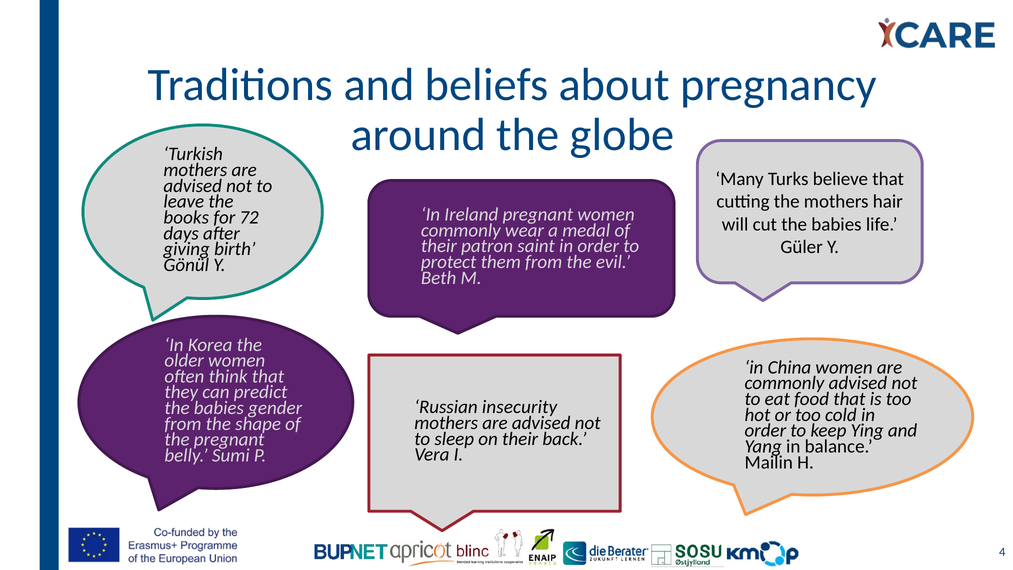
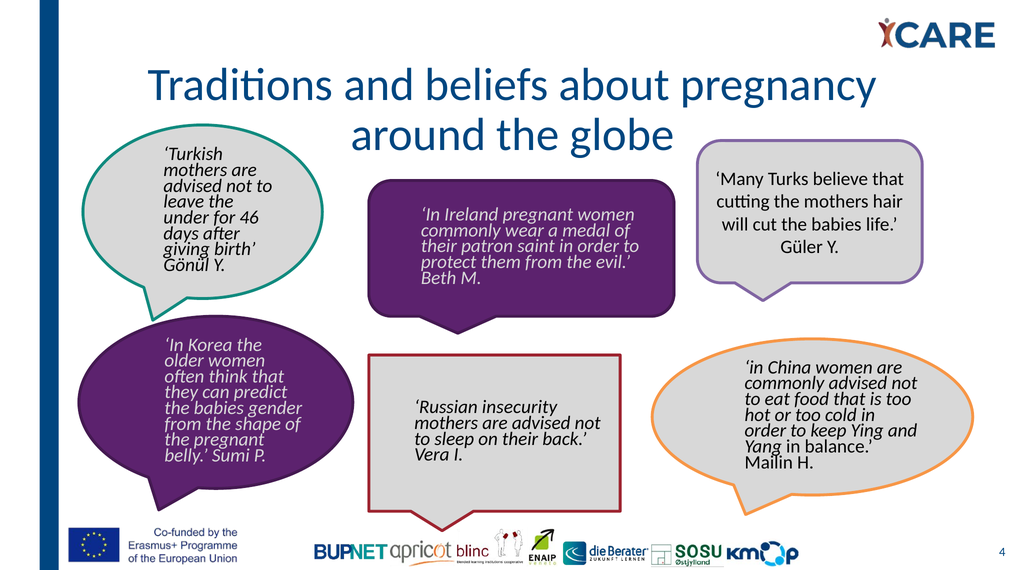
books: books -> under (186, 217)
72: 72 -> 46 (249, 217)
